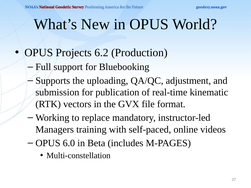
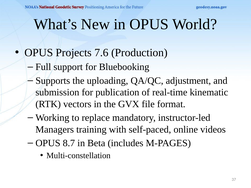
6.2: 6.2 -> 7.6 (101, 53)
6.0: 6.0 -> 8.7 (69, 143)
